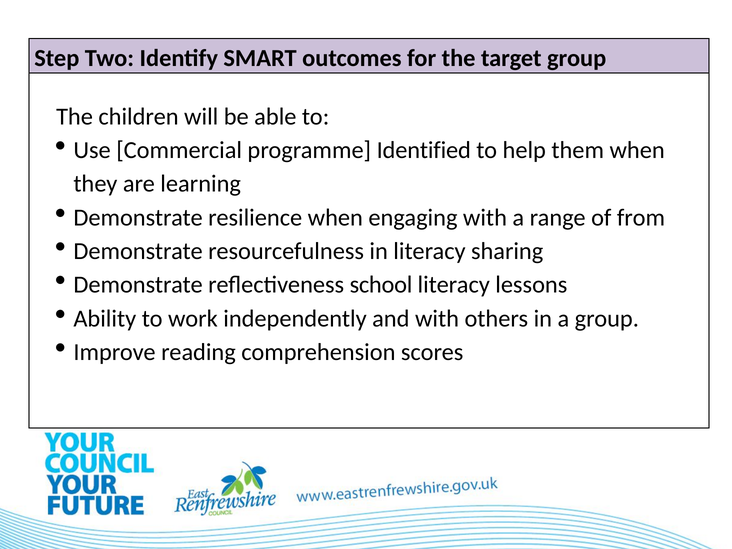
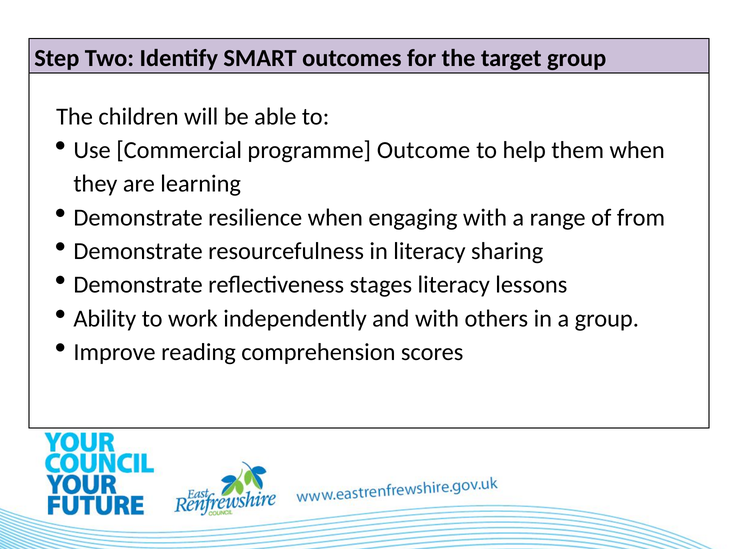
Identified: Identified -> Outcome (424, 150)
school: school -> stages (381, 285)
